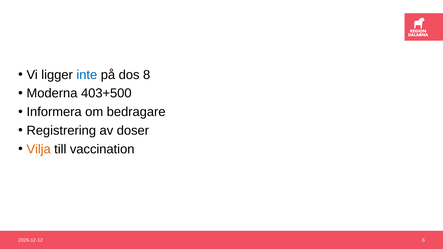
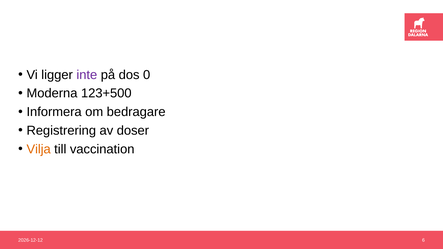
inte colour: blue -> purple (87, 75)
8: 8 -> 0 (147, 75)
403+500: 403+500 -> 123+500 (106, 93)
